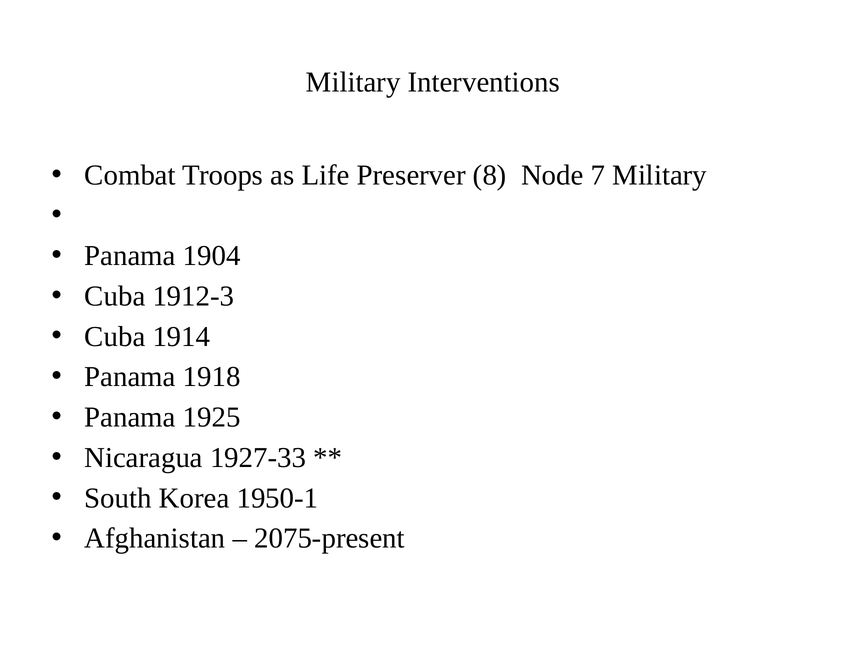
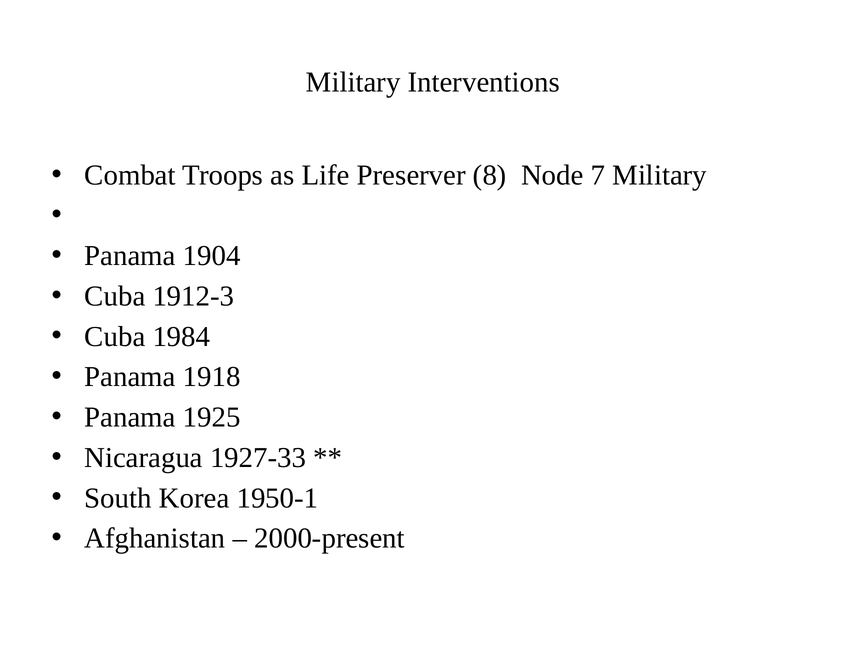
1914: 1914 -> 1984 (181, 337)
2075-present: 2075-present -> 2000-present (330, 539)
